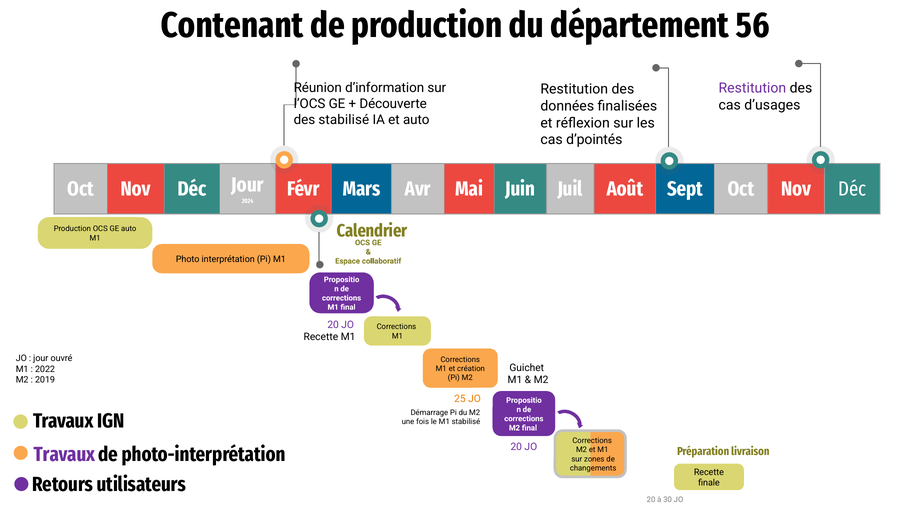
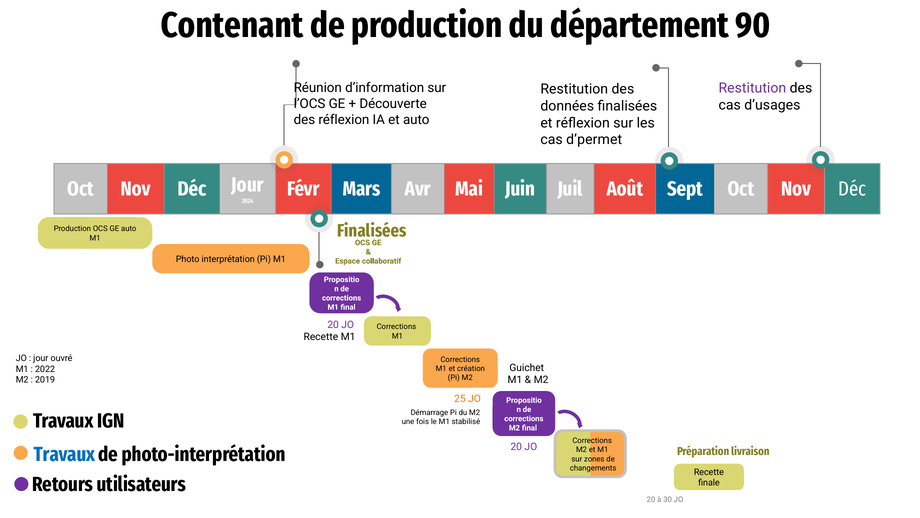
56: 56 -> 90 (753, 25)
des stabilisé: stabilisé -> réflexion (344, 120)
d’pointés: d’pointés -> d’permet (594, 140)
Calendrier: Calendrier -> Finalisées (372, 231)
Travaux colour: purple -> blue (64, 454)
